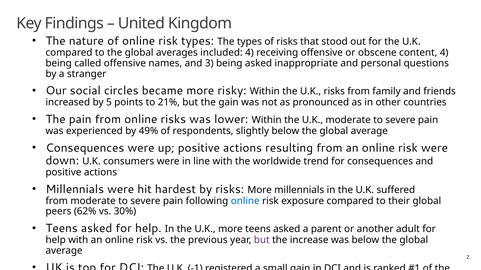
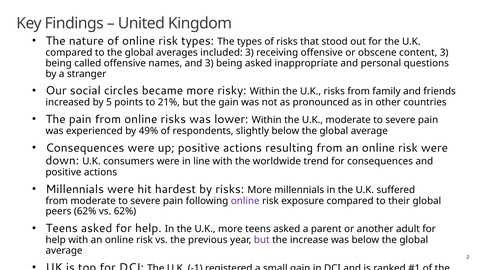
included 4: 4 -> 3 (249, 53)
content 4: 4 -> 3 (444, 53)
online colour: blue -> purple (245, 201)
vs 30%: 30% -> 62% (125, 212)
